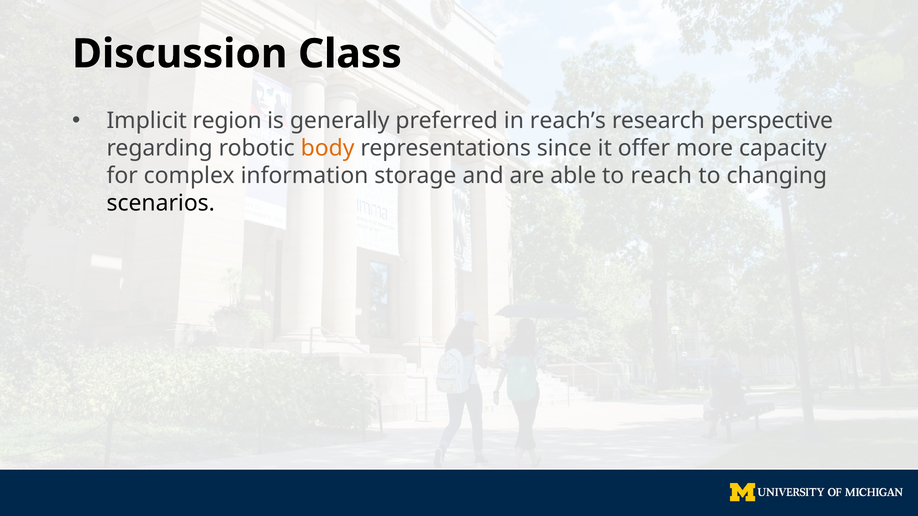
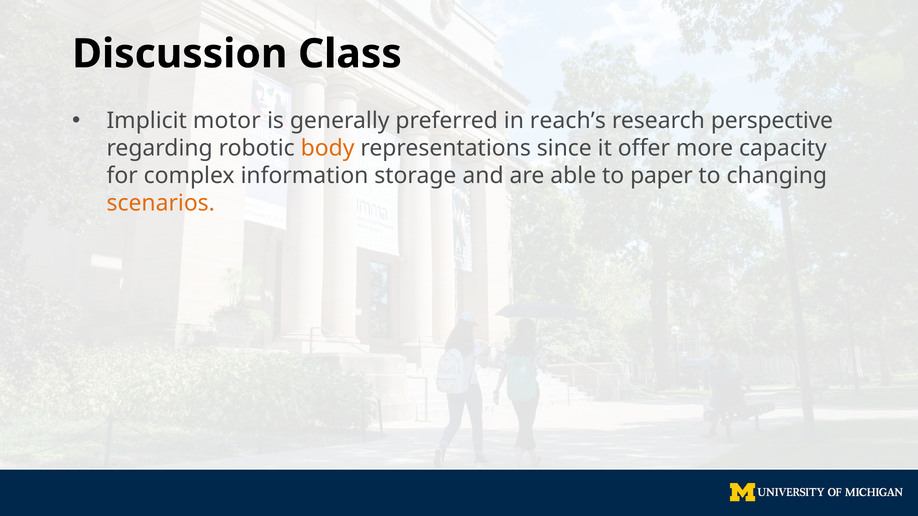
region: region -> motor (227, 121)
reach: reach -> paper (661, 176)
scenarios colour: black -> orange (161, 203)
